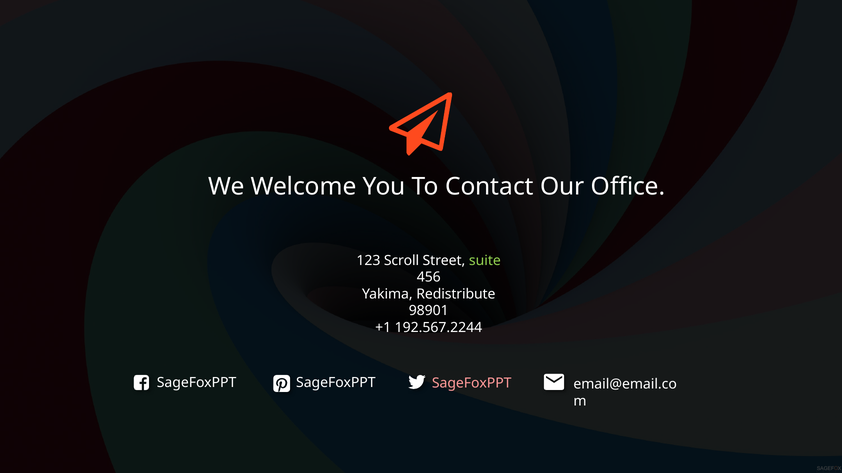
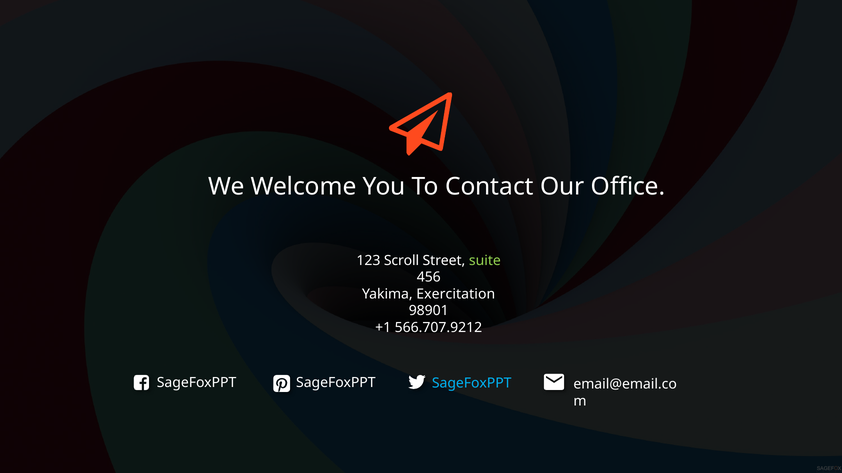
Redistribute: Redistribute -> Exercitation (456, 294)
192.567.2244: 192.567.2244 -> 566.707.9212 (438, 328)
SageFoxPPT colour: pink -> light blue (472, 384)
